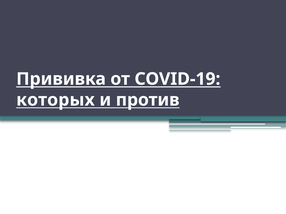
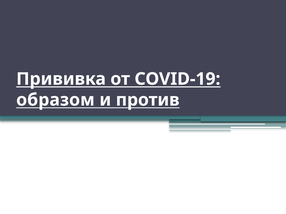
которых: которых -> образом (55, 100)
